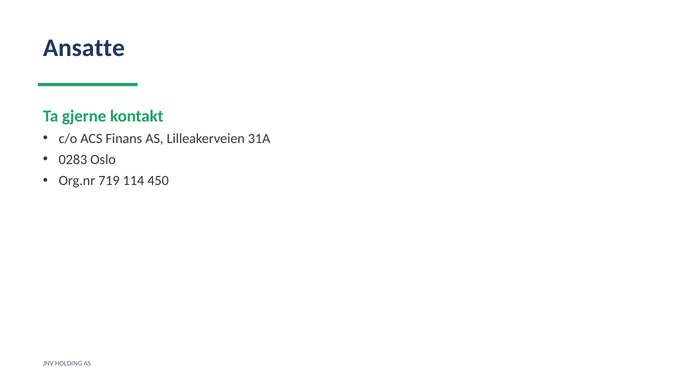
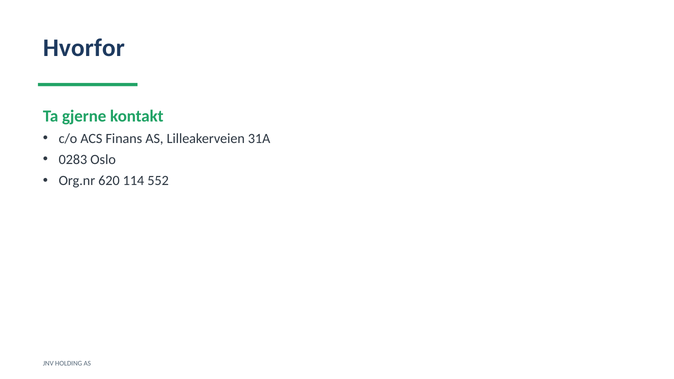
Ansatte: Ansatte -> Hvorfor (84, 48)
719: 719 -> 620 (109, 181)
450: 450 -> 552 (158, 181)
